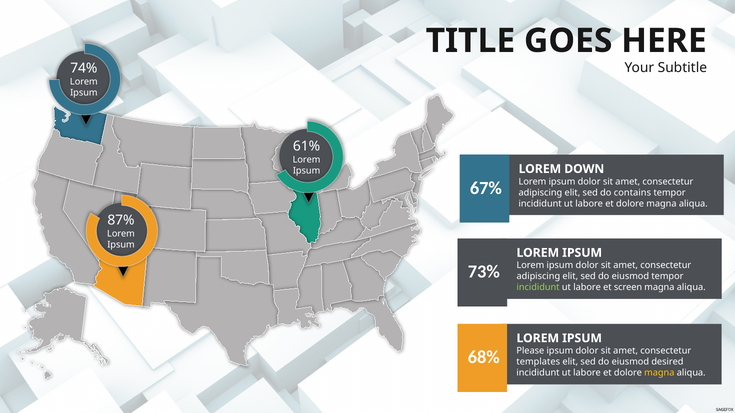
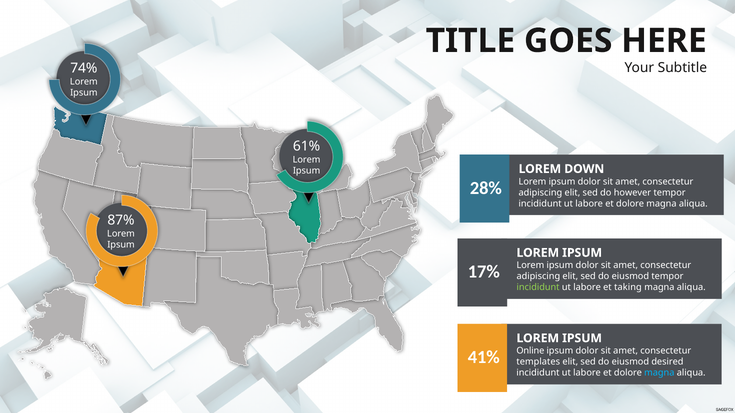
67%: 67% -> 28% (486, 188)
contains: contains -> however (632, 193)
73%: 73% -> 17% (484, 272)
screen: screen -> taking (628, 288)
Please: Please -> Online (530, 351)
68%: 68% -> 41% (484, 358)
magna colour: yellow -> light blue (659, 373)
